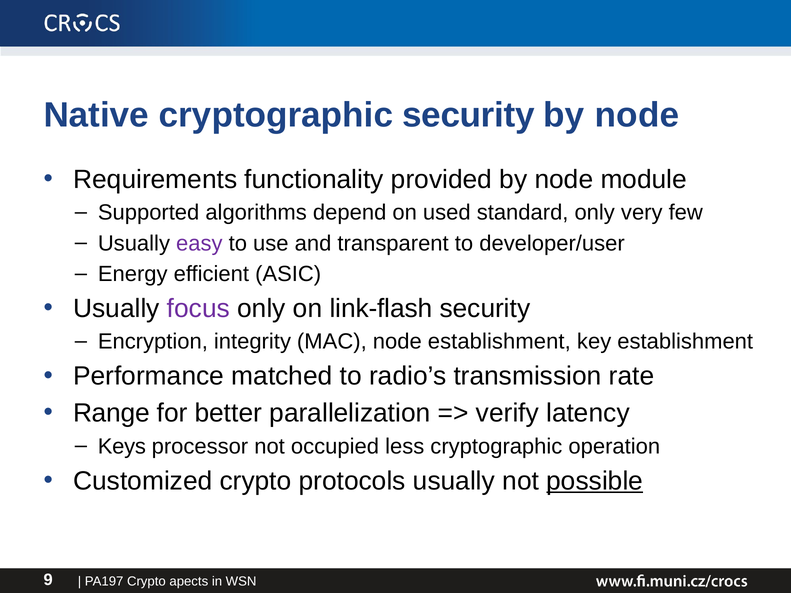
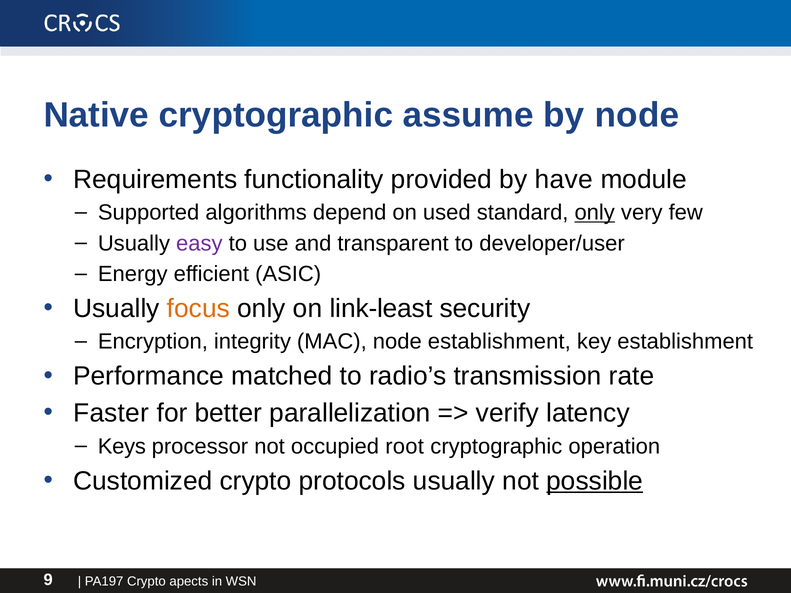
cryptographic security: security -> assume (468, 115)
provided by node: node -> have (564, 180)
only underline: none -> present (595, 213)
focus colour: purple -> orange (198, 309)
link-flash: link-flash -> link-least (381, 309)
Range: Range -> Faster (111, 413)
less: less -> root (405, 446)
